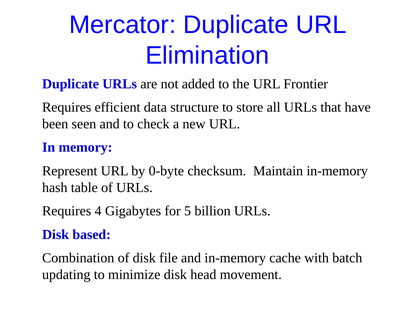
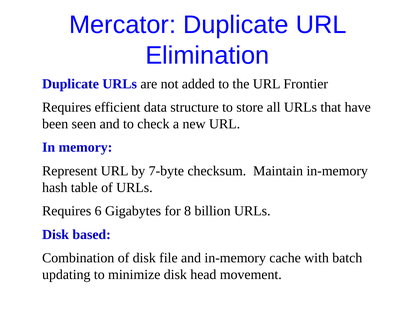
0-byte: 0-byte -> 7-byte (166, 171)
4: 4 -> 6 (98, 211)
5: 5 -> 8 (188, 211)
